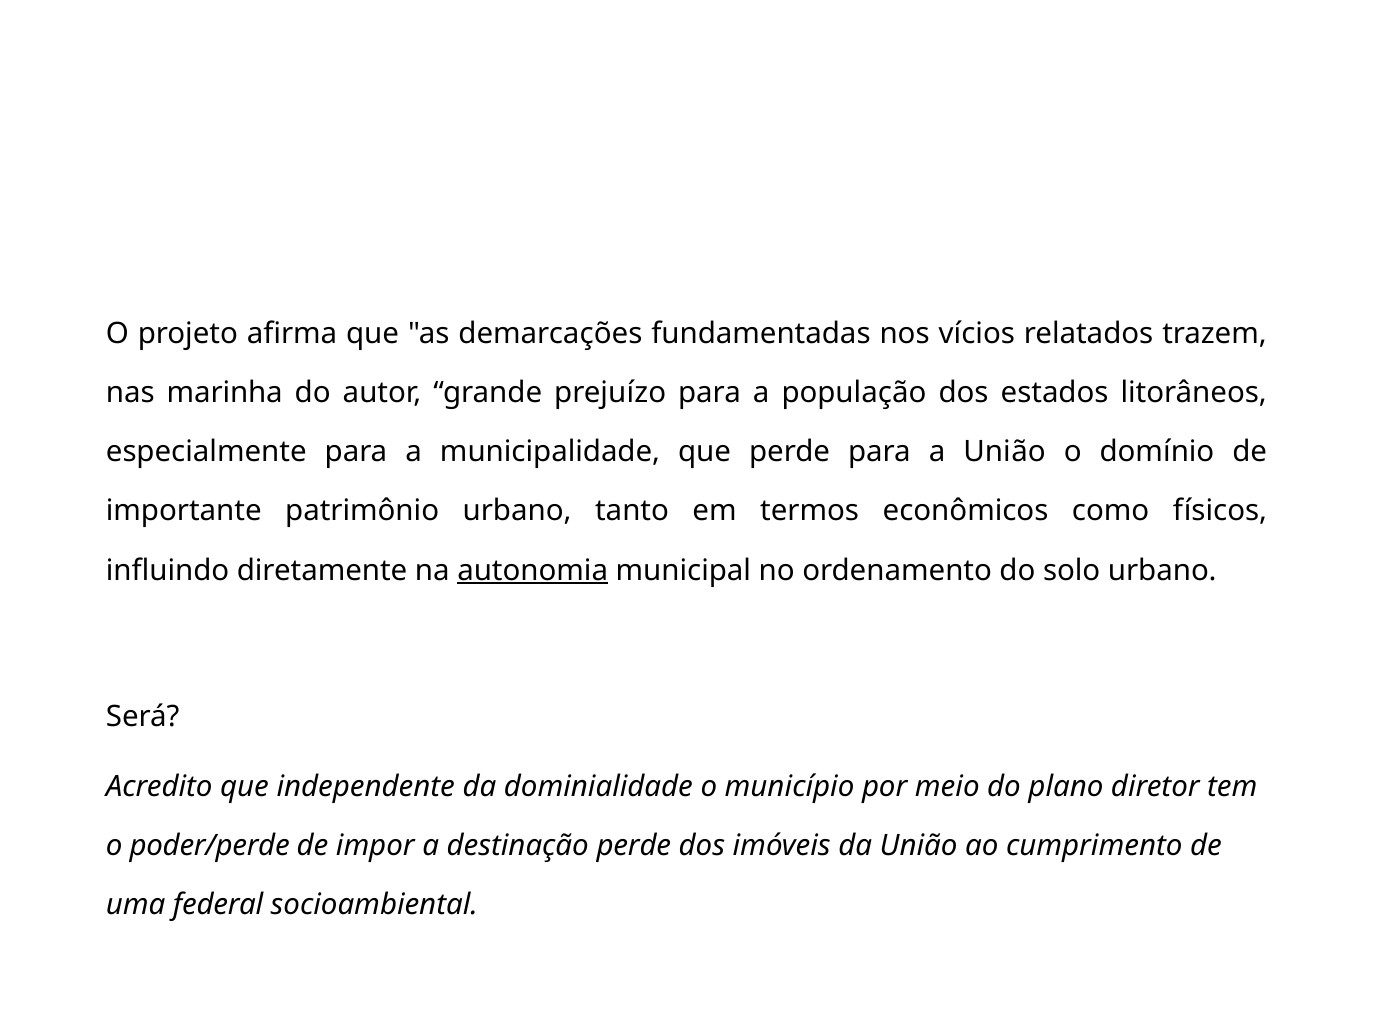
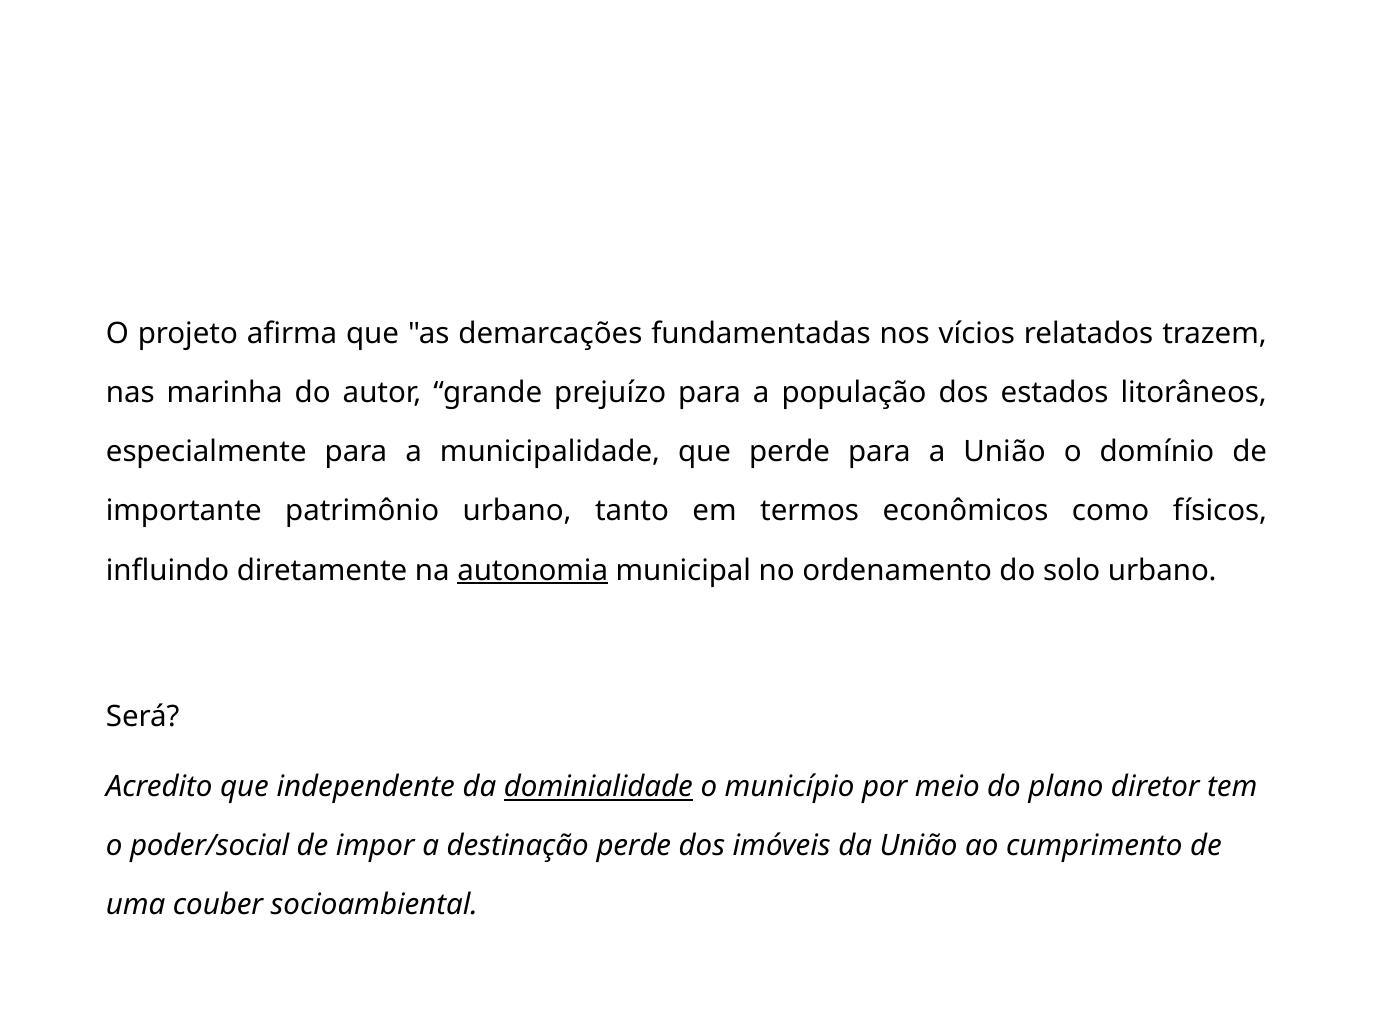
dominialidade underline: none -> present (598, 787)
poder/perde: poder/perde -> poder/social (210, 846)
federal: federal -> couber (218, 905)
